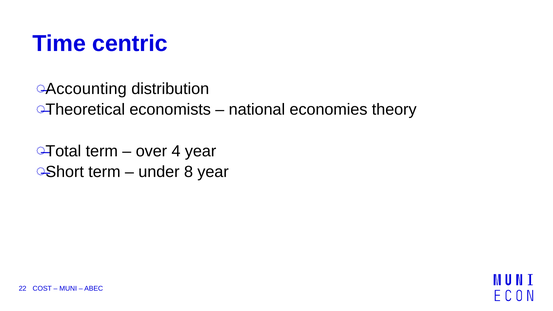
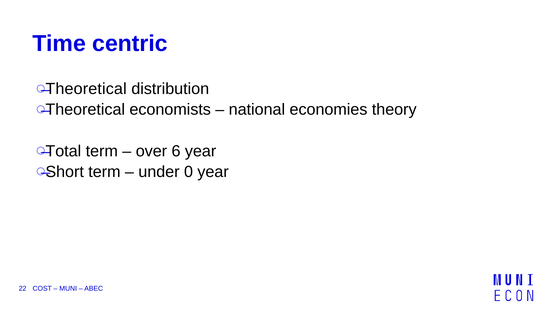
Accounting: Accounting -> Theoretical (86, 89)
4: 4 -> 6 (176, 151)
8: 8 -> 0 (188, 172)
